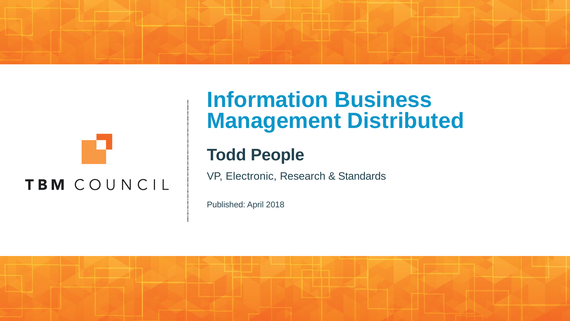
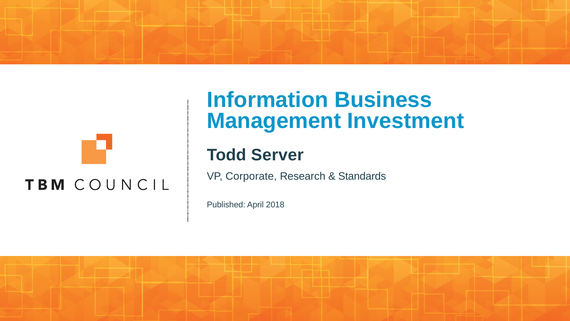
Distributed: Distributed -> Investment (406, 121)
People: People -> Server (277, 155)
Electronic: Electronic -> Corporate (251, 176)
